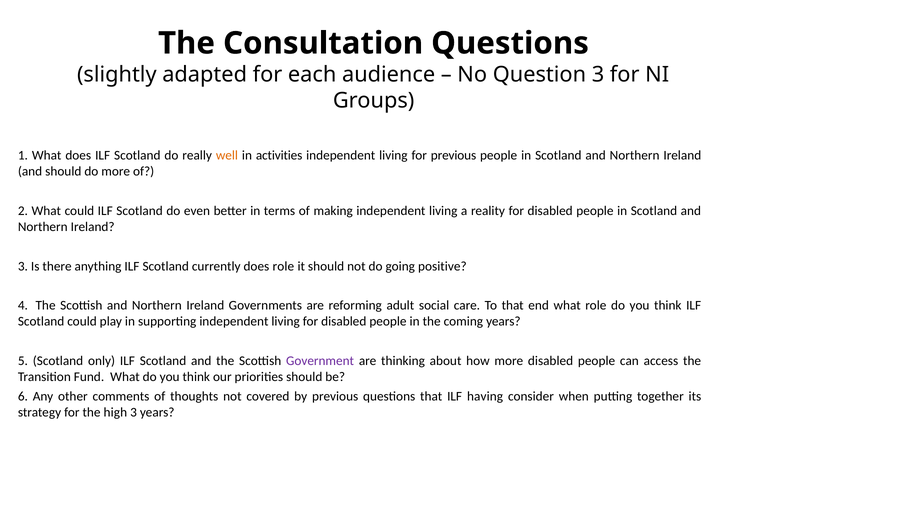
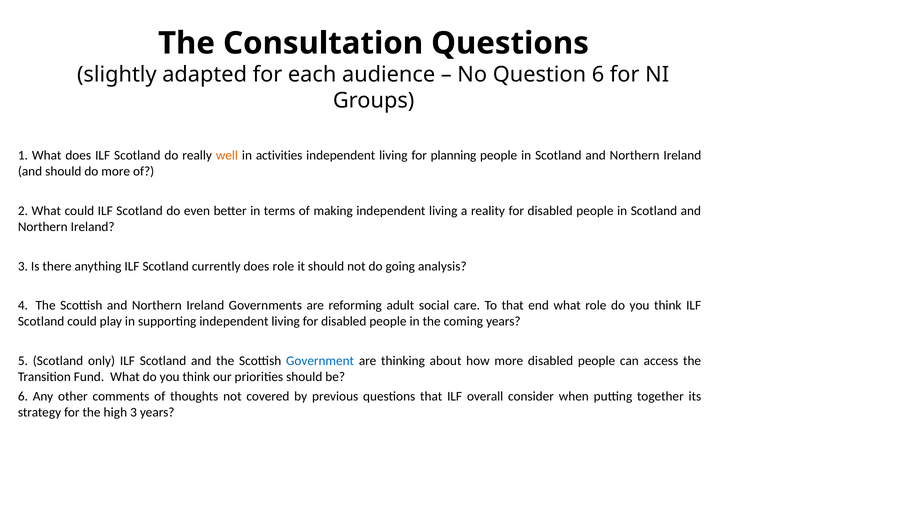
Question 3: 3 -> 6 (598, 74)
for previous: previous -> planning (454, 156)
positive: positive -> analysis (442, 266)
Government colour: purple -> blue (320, 361)
having: having -> overall (485, 397)
